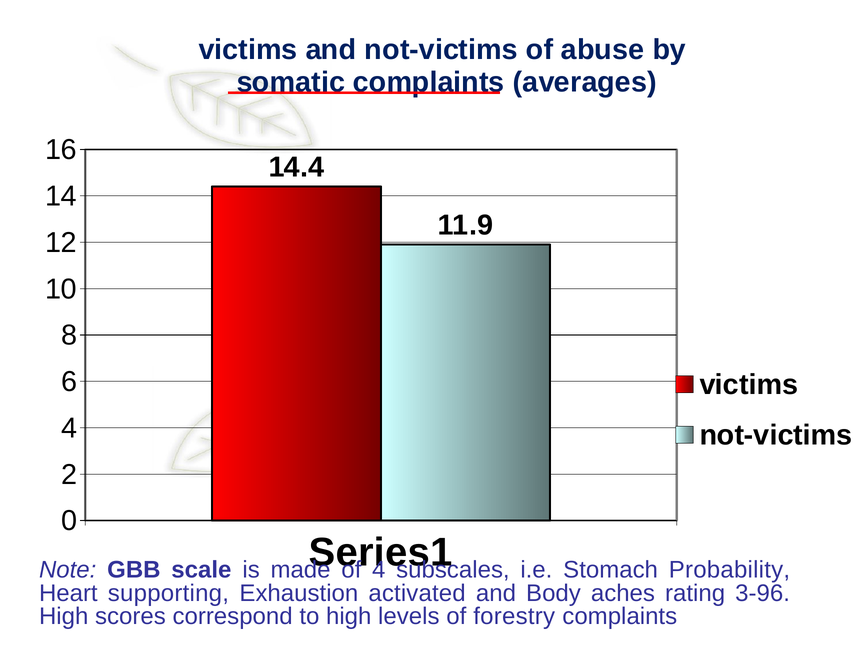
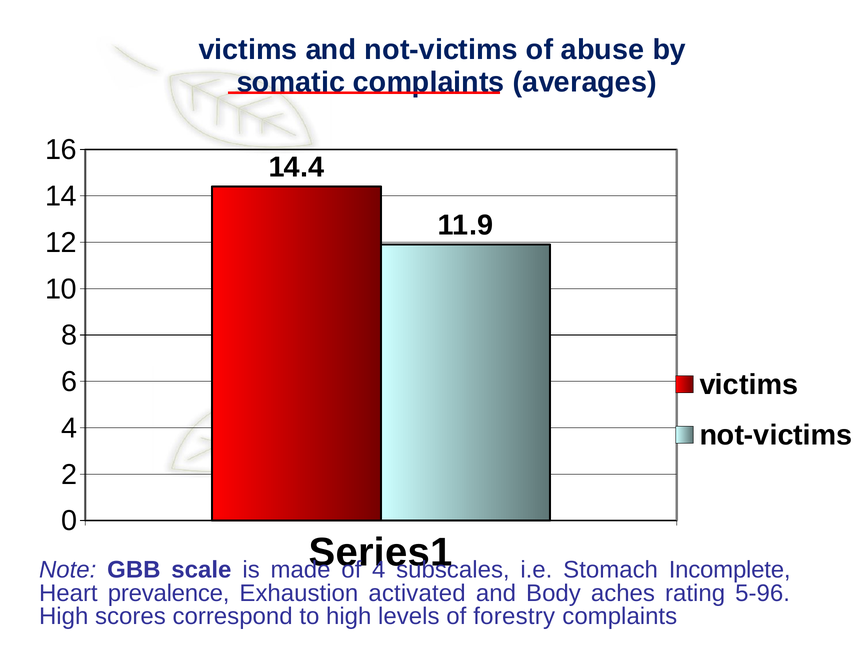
Probability: Probability -> Incomplete (730, 570)
supporting: supporting -> prevalence (169, 593)
3-96: 3-96 -> 5-96 (763, 593)
